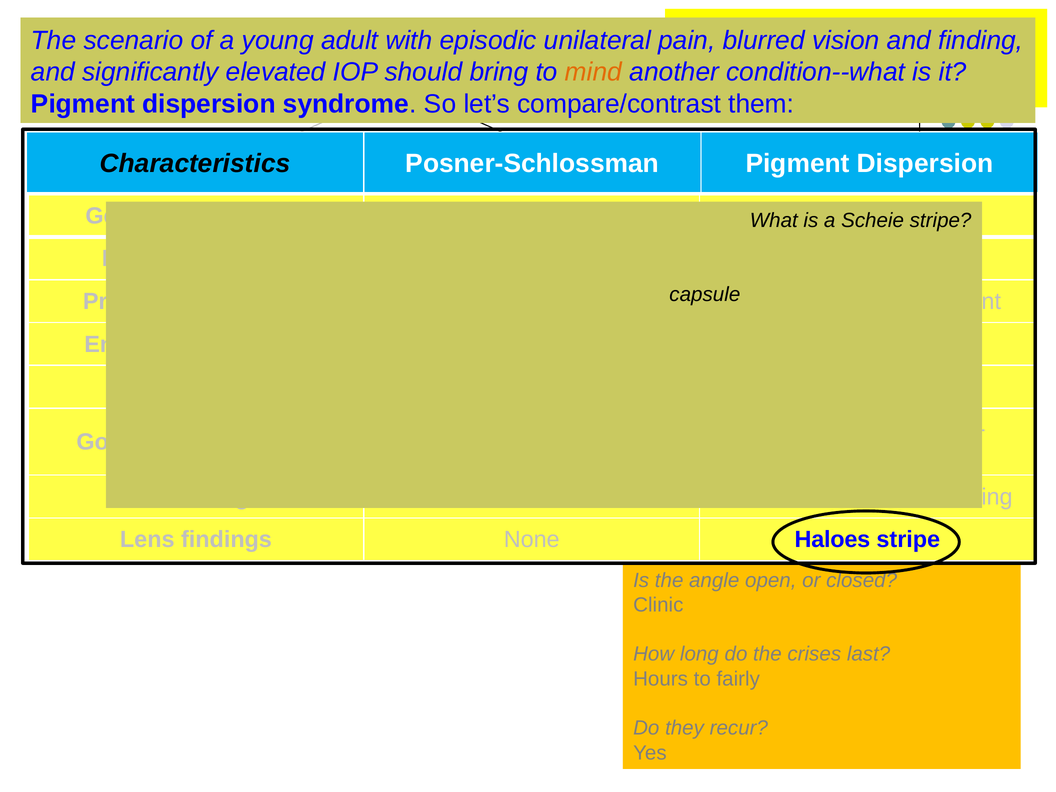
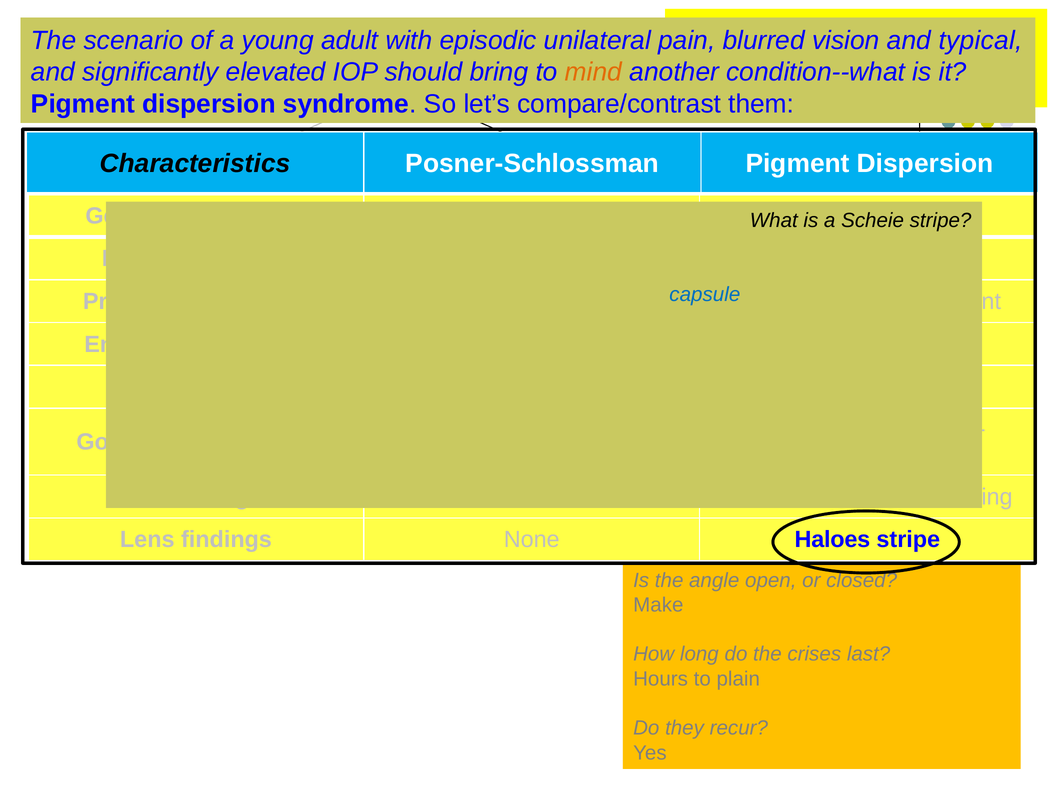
and finding: finding -> typical (981, 40)
capsule colour: black -> blue (705, 295)
Clinic: Clinic -> Make (658, 605)
fairly: fairly -> plain (738, 679)
